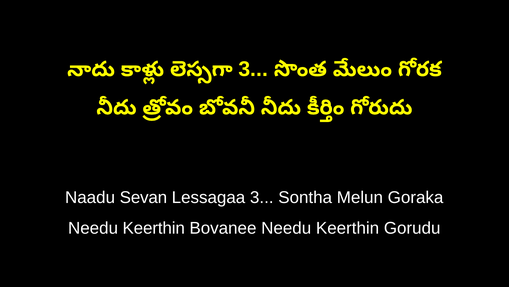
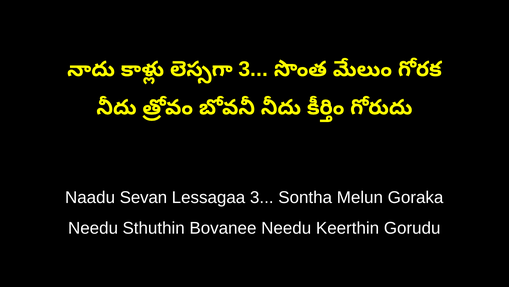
Keerthin: Keerthin -> Sthuthin (154, 228)
